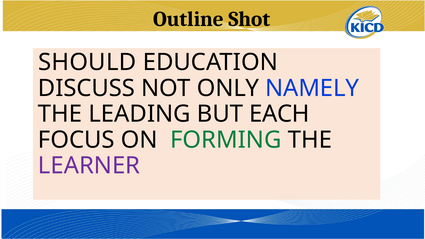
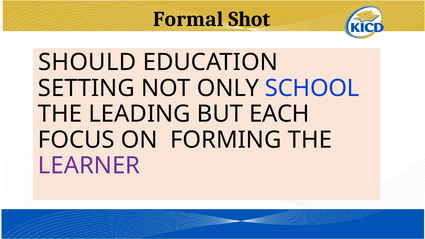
Outline: Outline -> Formal (188, 19)
DISCUSS: DISCUSS -> SETTING (86, 88)
NAMELY: NAMELY -> SCHOOL (312, 88)
FORMING colour: green -> black (226, 140)
